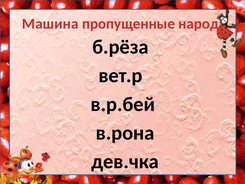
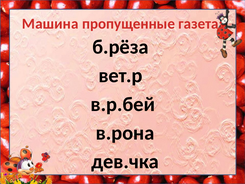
народ: народ -> газета (201, 24)
